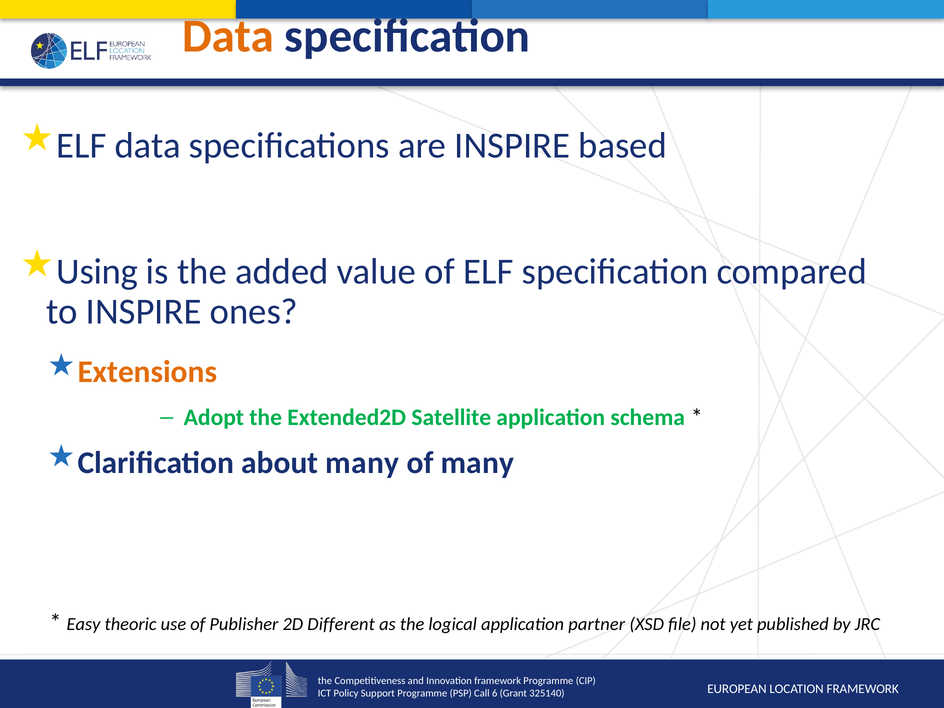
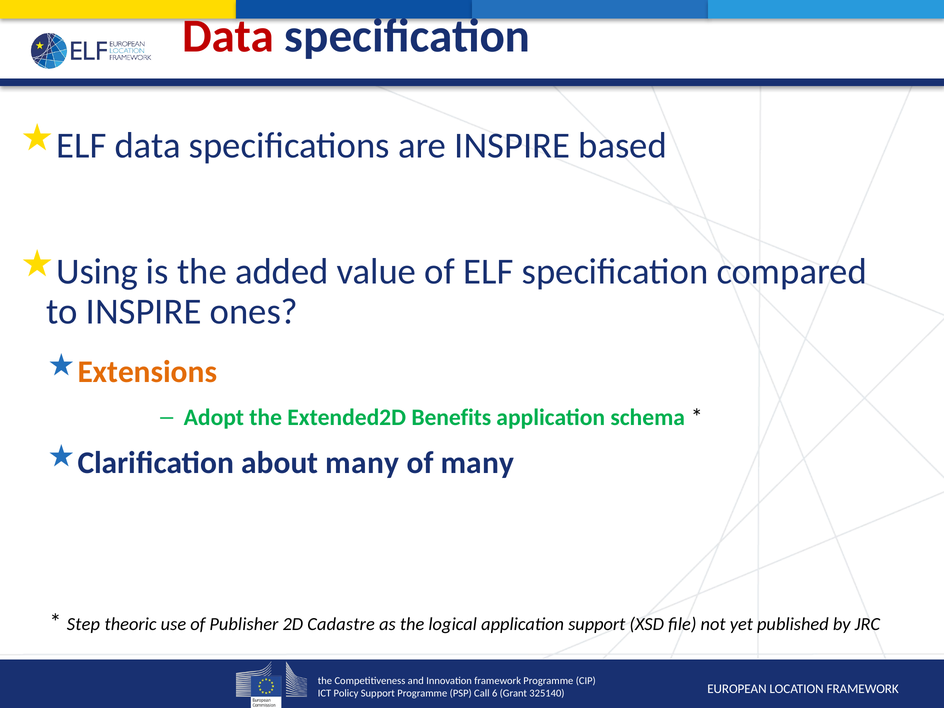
Data colour: orange -> red (228, 36)
Satellite: Satellite -> Benefits (451, 417)
Easy: Easy -> Step (83, 624)
Different: Different -> Cadastre (341, 624)
application partner: partner -> support (597, 624)
